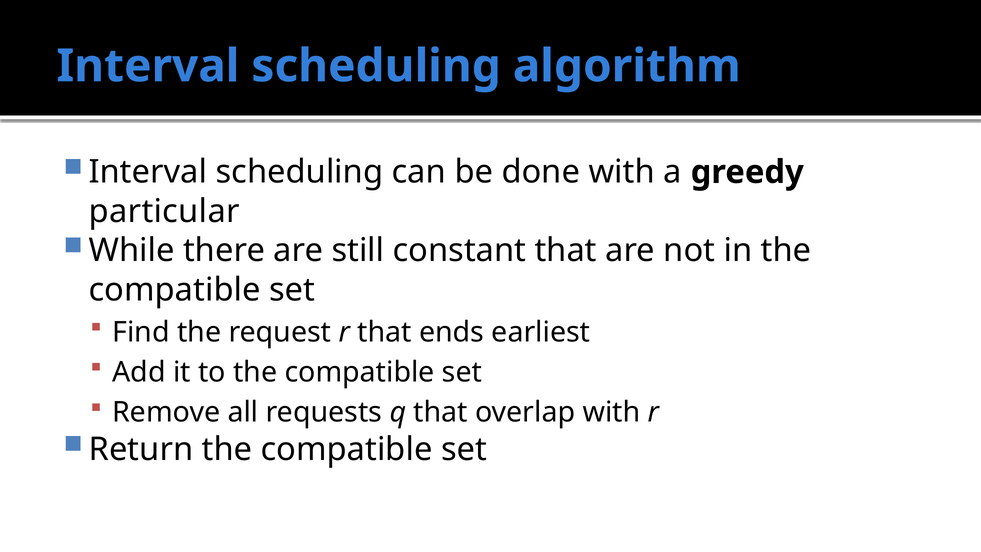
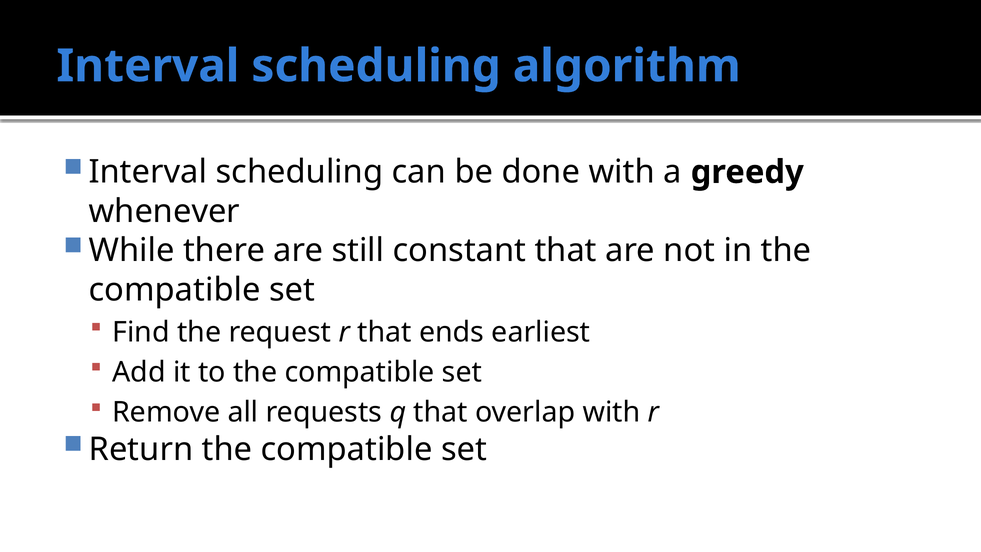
particular: particular -> whenever (164, 211)
